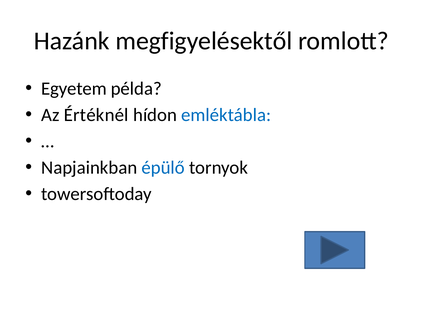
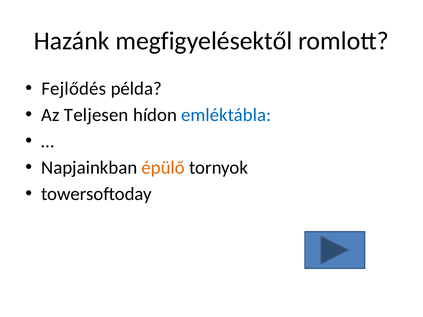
Egyetem: Egyetem -> Fejlődés (74, 89)
Értéknél: Értéknél -> Teljesen (96, 115)
épülő colour: blue -> orange (163, 168)
